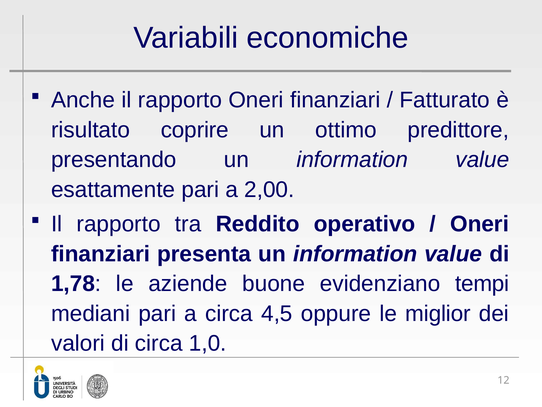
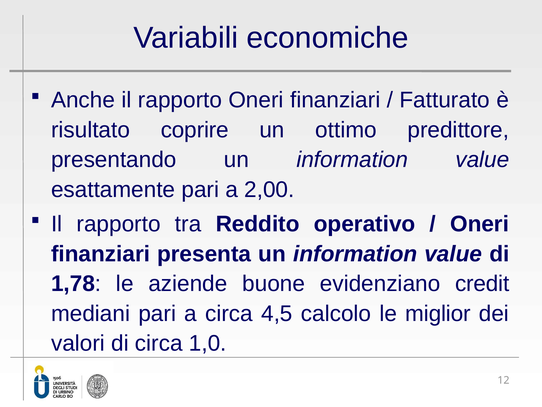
tempi: tempi -> credit (482, 283)
oppure: oppure -> calcolo (336, 313)
